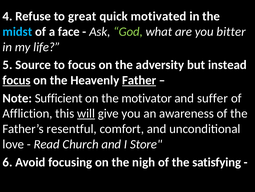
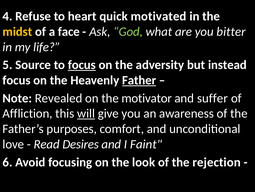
great: great -> heart (82, 16)
midst colour: light blue -> yellow (17, 31)
focus underline: none -> present (82, 65)
focus underline: present -> none (17, 80)
Sufficient: Sufficient -> Revealed (59, 98)
resentful: resentful -> purposes (72, 128)
Church: Church -> Desires (81, 144)
Store: Store -> Faint (146, 144)
nigh: nigh -> look (144, 162)
satisfying: satisfying -> rejection (217, 162)
